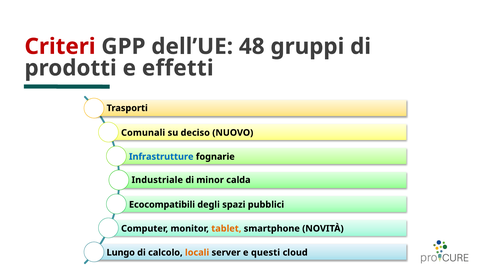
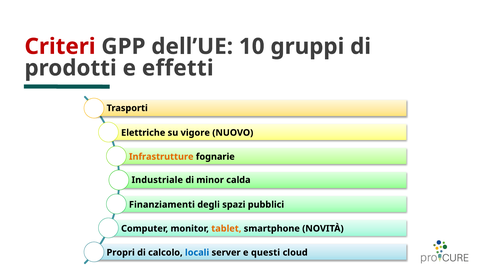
48: 48 -> 10 (252, 46)
Comunali: Comunali -> Elettriche (143, 133)
deciso: deciso -> vigore (195, 133)
Infrastrutture colour: blue -> orange (161, 156)
Ecocompatibili: Ecocompatibili -> Finanziamenti (162, 204)
Lungo: Lungo -> Propri (121, 252)
locali colour: orange -> blue (197, 252)
